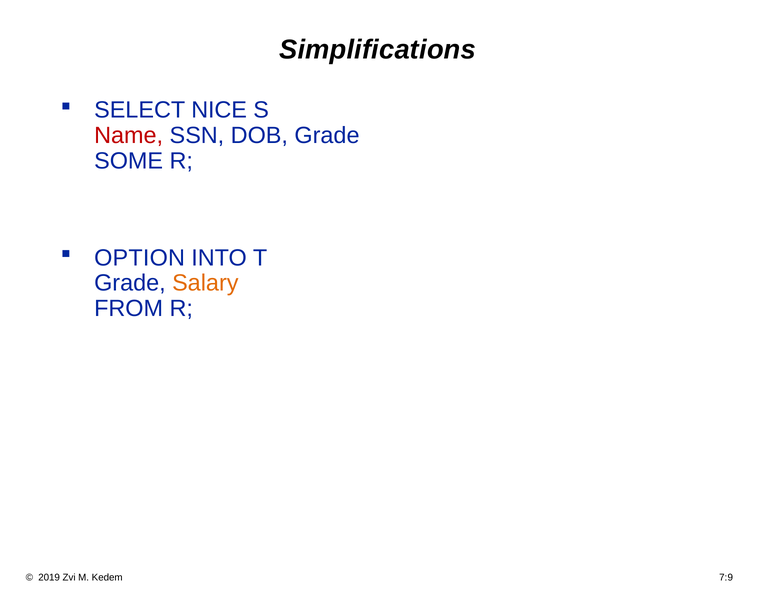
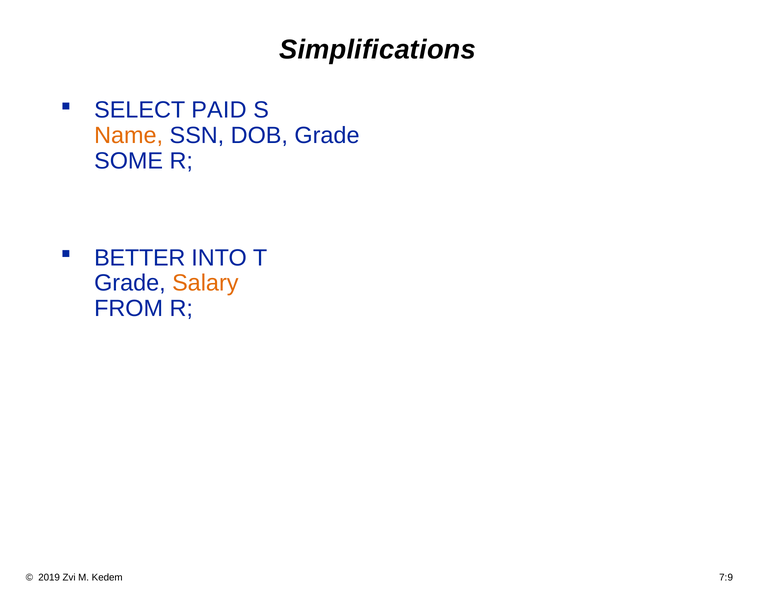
NICE: NICE -> PAID (219, 110)
Name colour: red -> orange (129, 135)
OPTION: OPTION -> BETTER (140, 258)
